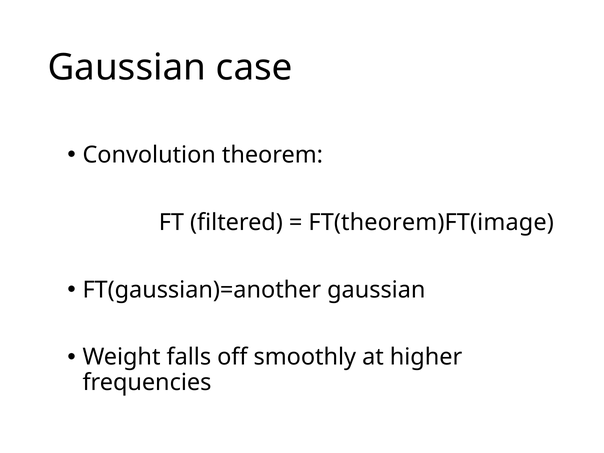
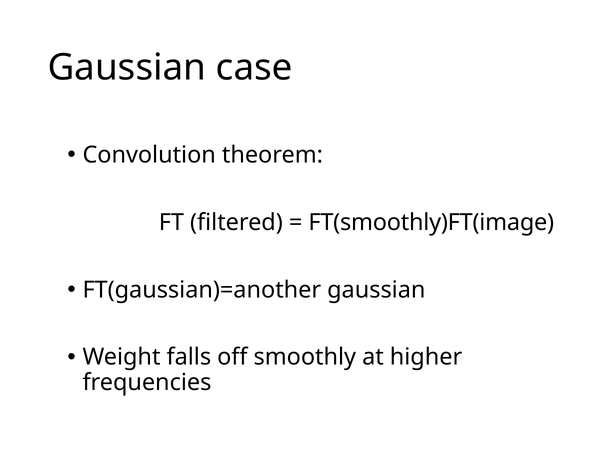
FT(theorem)FT(image: FT(theorem)FT(image -> FT(smoothly)FT(image (431, 222)
